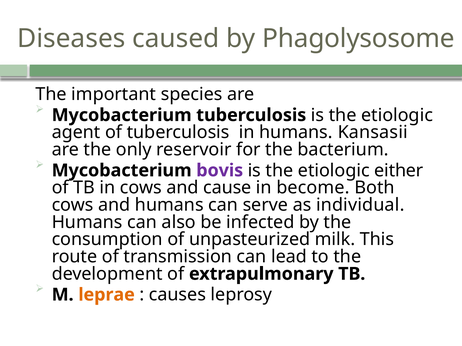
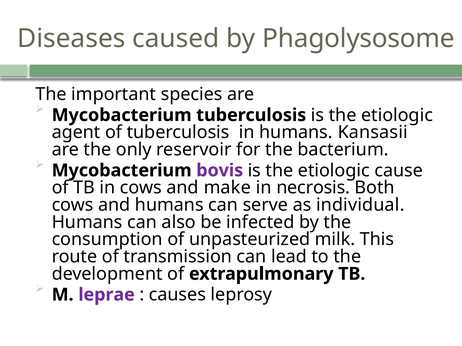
either: either -> cause (399, 171)
cause: cause -> make (227, 188)
become: become -> necrosis (313, 188)
leprae colour: orange -> purple (107, 295)
